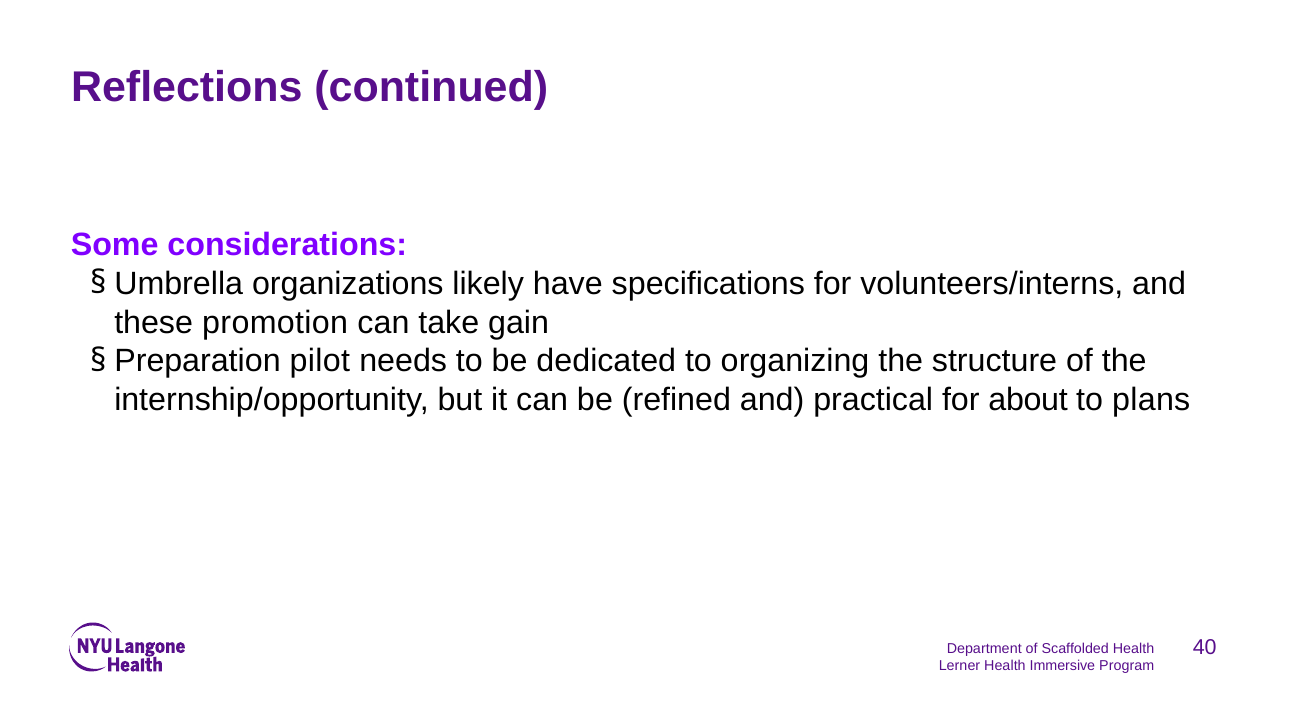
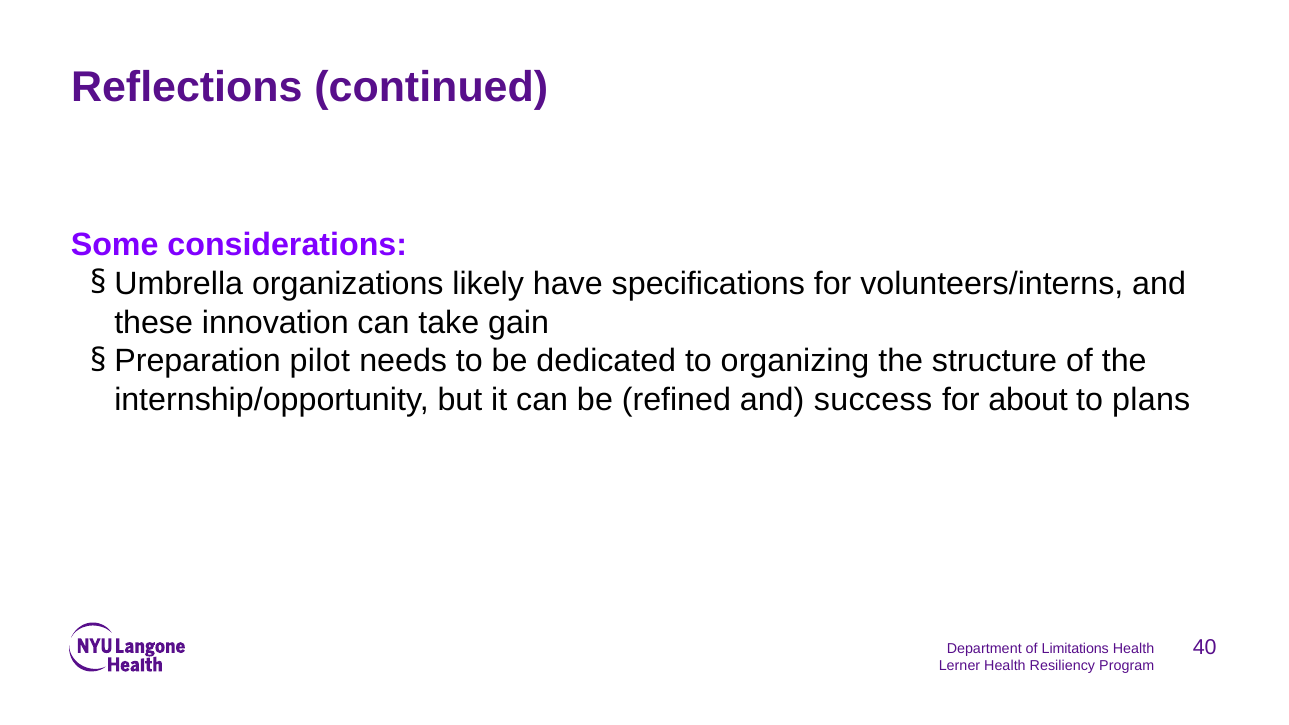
promotion: promotion -> innovation (275, 322)
practical: practical -> success (873, 400)
Scaffolded: Scaffolded -> Limitations (1075, 649)
Immersive: Immersive -> Resiliency (1062, 666)
